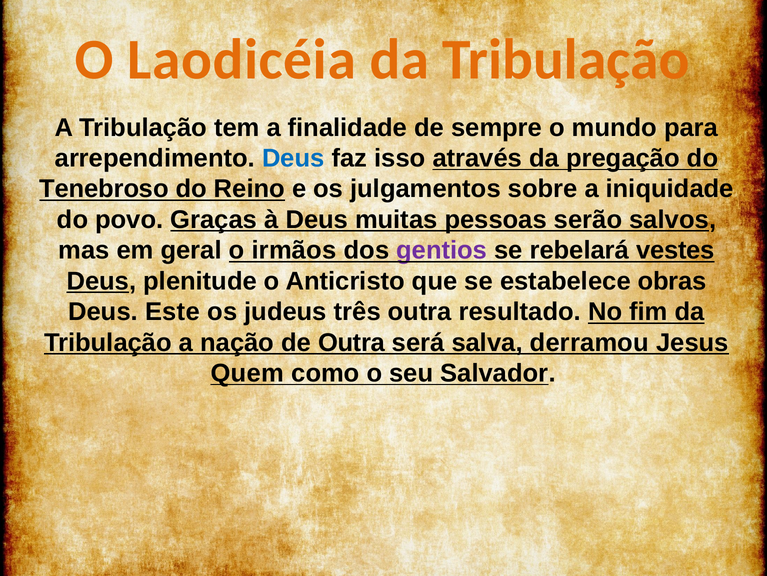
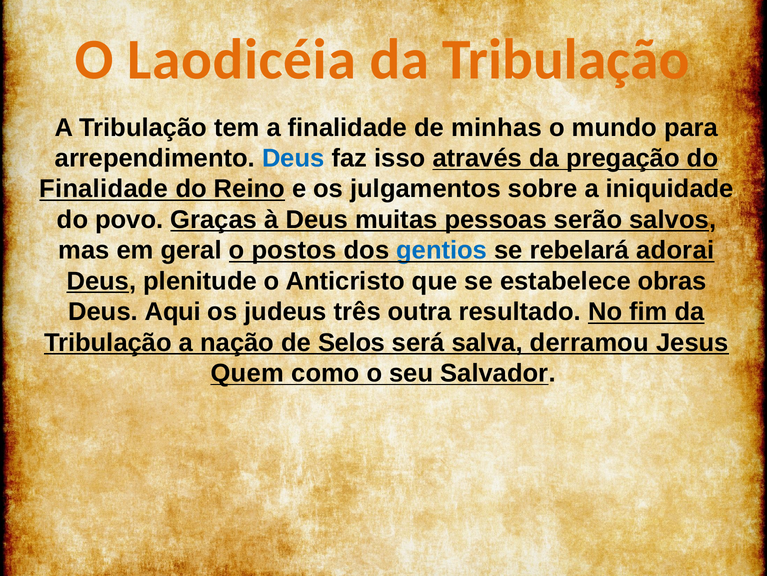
sempre: sempre -> minhas (496, 127)
Tenebroso: Tenebroso -> Finalidade (104, 189)
irmãos: irmãos -> postos (294, 250)
gentios colour: purple -> blue (442, 250)
vestes: vestes -> adorai (675, 250)
Este: Este -> Aqui (173, 311)
de Outra: Outra -> Selos (352, 342)
